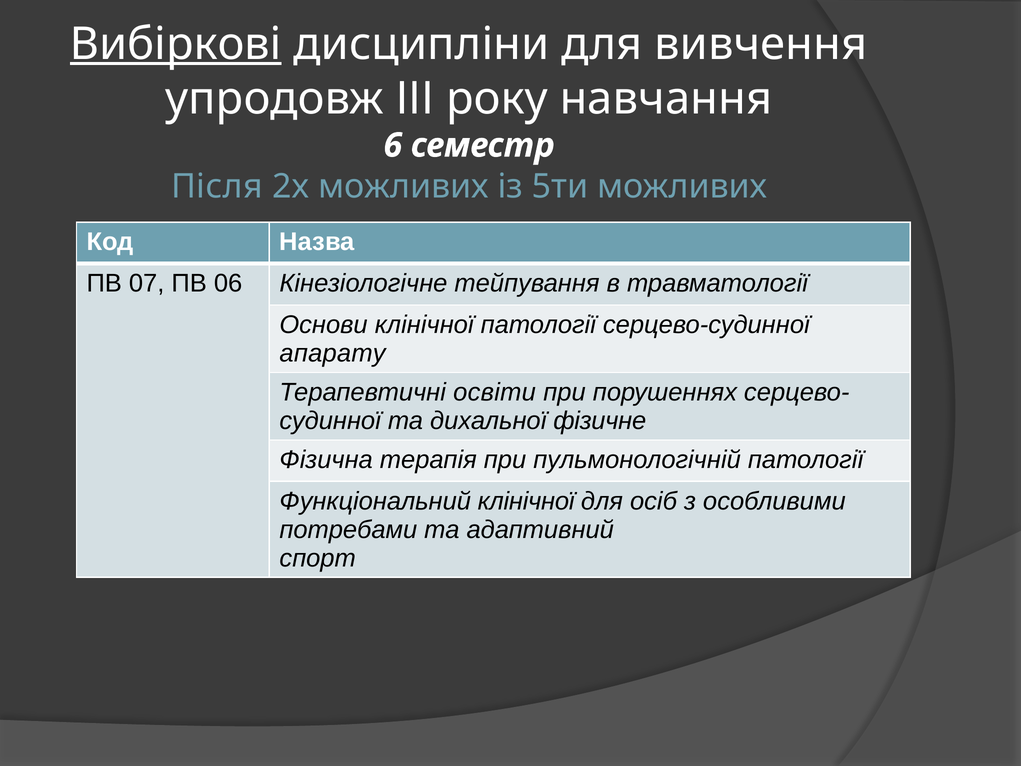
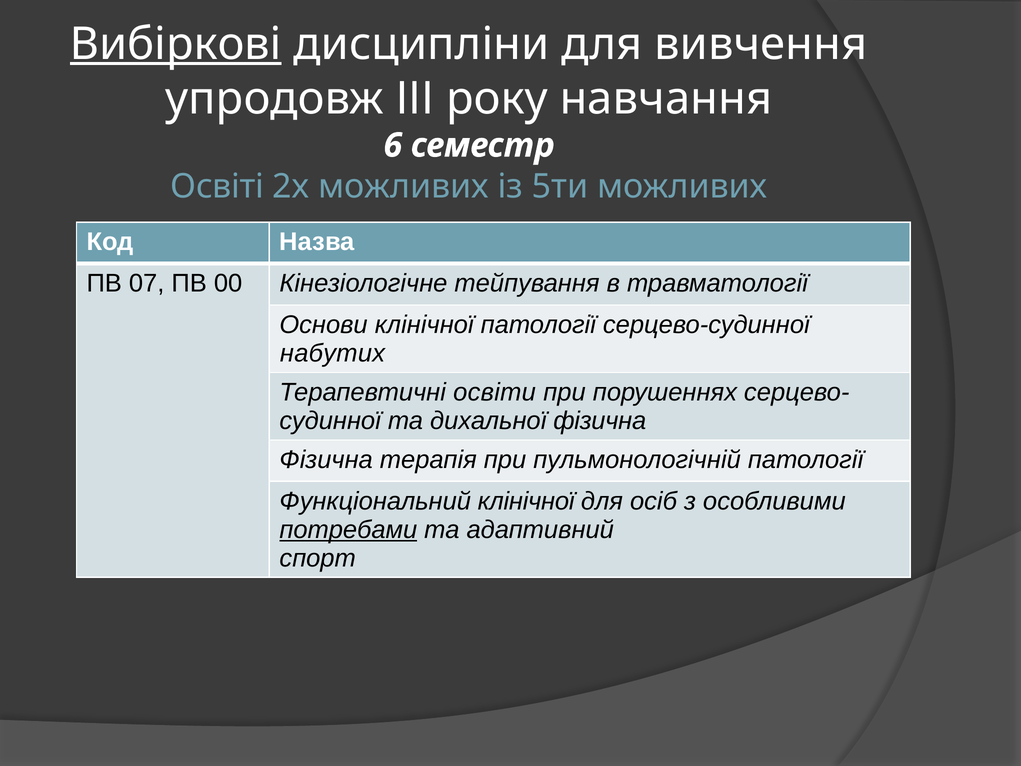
Після: Після -> Освіті (217, 186)
06: 06 -> 00 (228, 283)
апарату: апарату -> набутих (333, 353)
дихальної фізичне: фізичне -> фізична (600, 421)
потребами underline: none -> present (348, 530)
